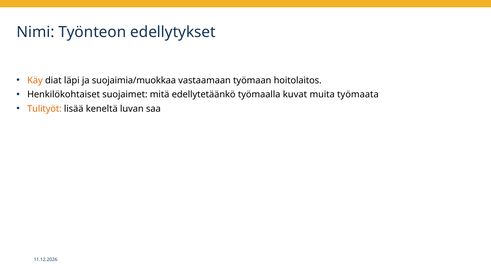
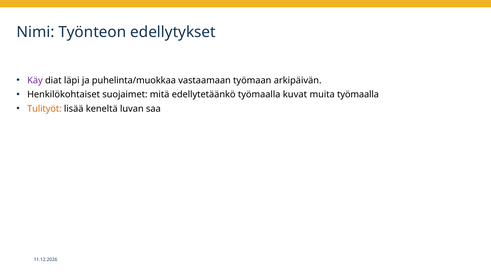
Käy colour: orange -> purple (35, 80)
suojaimia/muokkaa: suojaimia/muokkaa -> puhelinta/muokkaa (134, 80)
hoitolaitos: hoitolaitos -> arkipäivän (298, 80)
muita työmaata: työmaata -> työmaalla (358, 95)
